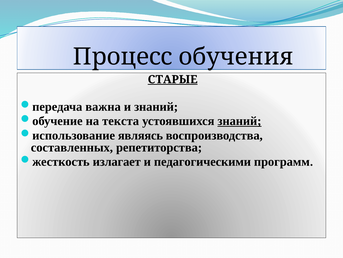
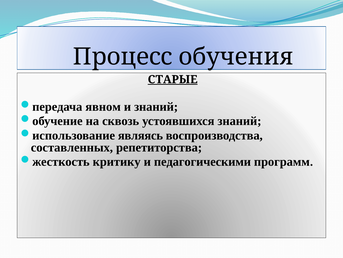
важна: важна -> явном (103, 106)
текста: текста -> сквозь (121, 121)
знаний underline: present -> none (239, 121)
излагает: излагает -> критику (117, 161)
